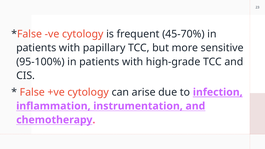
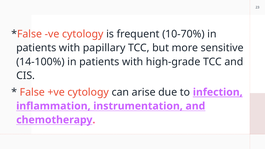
45-70%: 45-70% -> 10-70% (183, 34)
95-100%: 95-100% -> 14-100% (40, 62)
